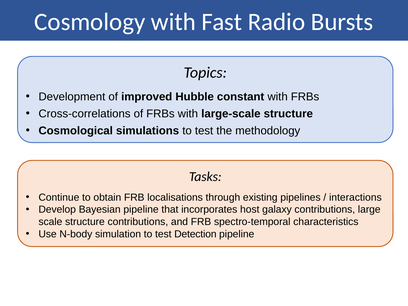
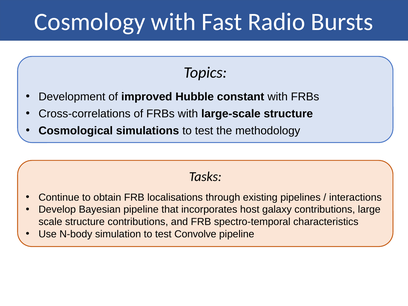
Detection: Detection -> Convolve (195, 234)
